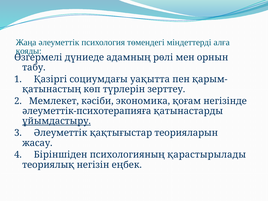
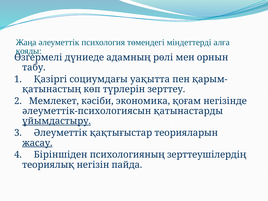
әлеуметтік-психотерапияға: әлеуметтік-психотерапияға -> әлеуметтік-психологиясын (87, 111)
жасау underline: none -> present (37, 143)
қарастырылады: қарастырылады -> зерттеушілердің (207, 155)
еңбек: еңбек -> пайда (127, 165)
